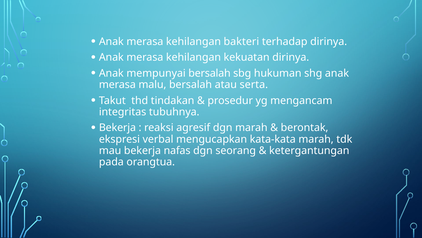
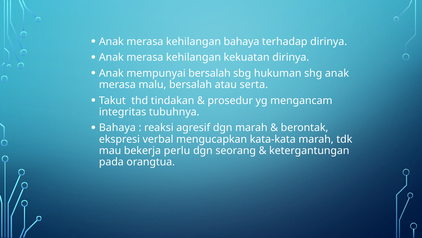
kehilangan bakteri: bakteri -> bahaya (242, 42)
Bekerja: Bekerja -> Bahaya (117, 127)
nafas: nafas -> perlu (177, 150)
